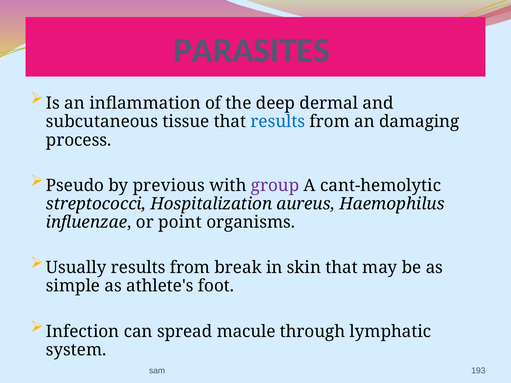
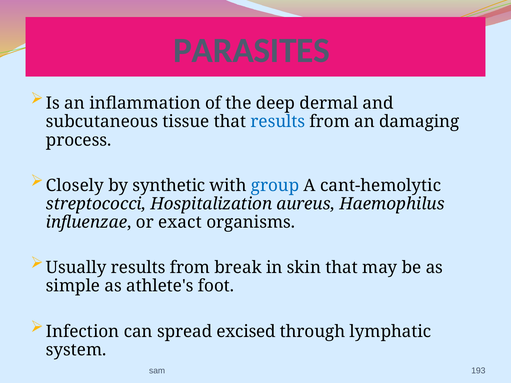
Pseudo: Pseudo -> Closely (75, 186)
previous: previous -> synthetic (169, 186)
group colour: purple -> blue (275, 186)
point: point -> exact (180, 222)
macule: macule -> excised (246, 332)
